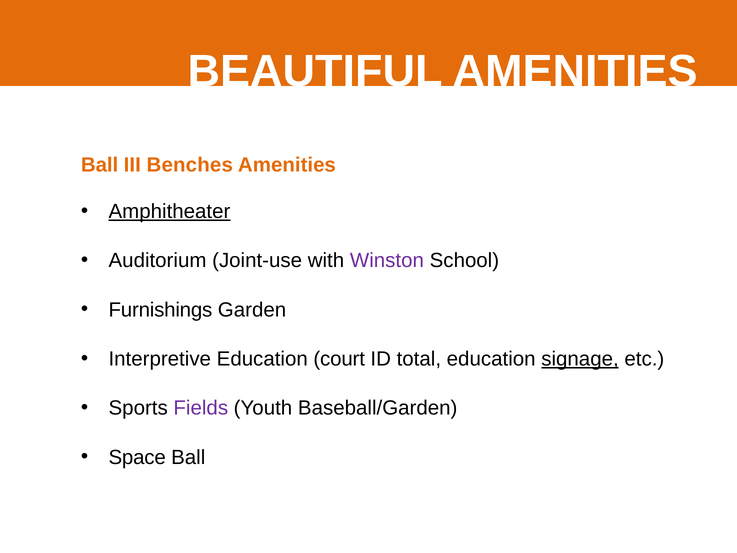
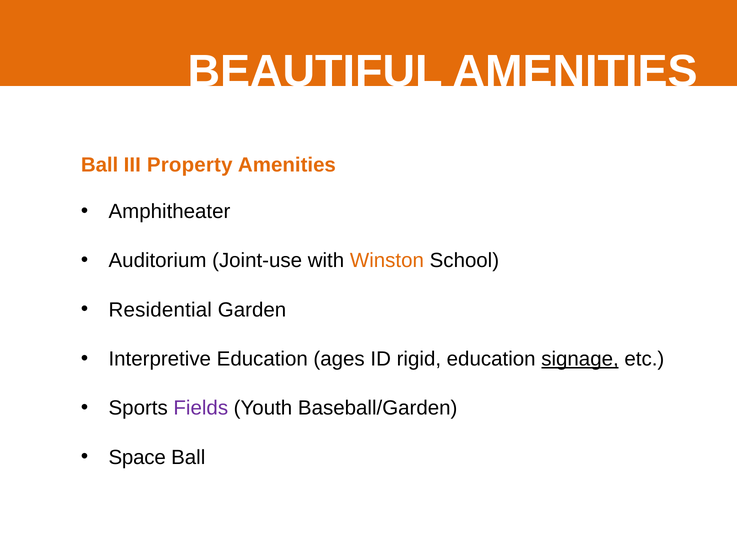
Benches: Benches -> Property (190, 165)
Amphitheater underline: present -> none (169, 211)
Winston colour: purple -> orange (387, 261)
Furnishings: Furnishings -> Residential (160, 310)
court: court -> ages (339, 359)
total: total -> rigid (419, 359)
